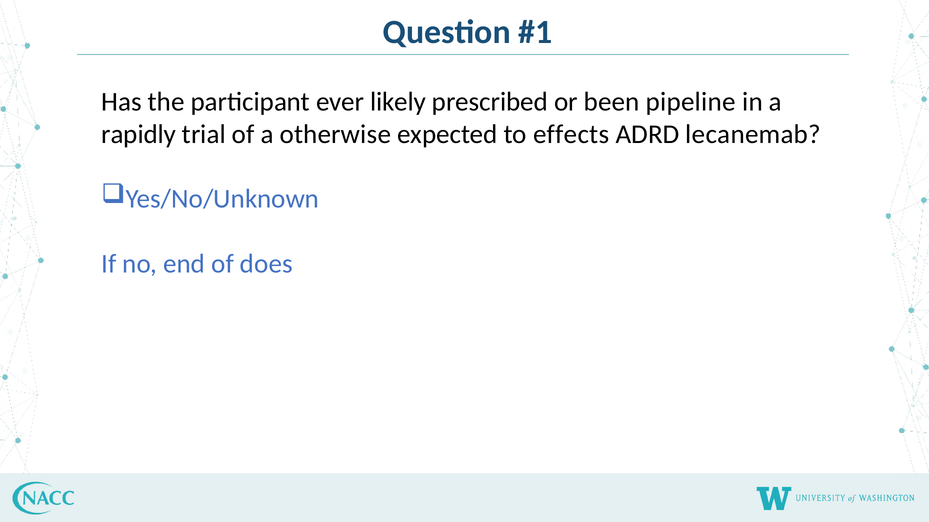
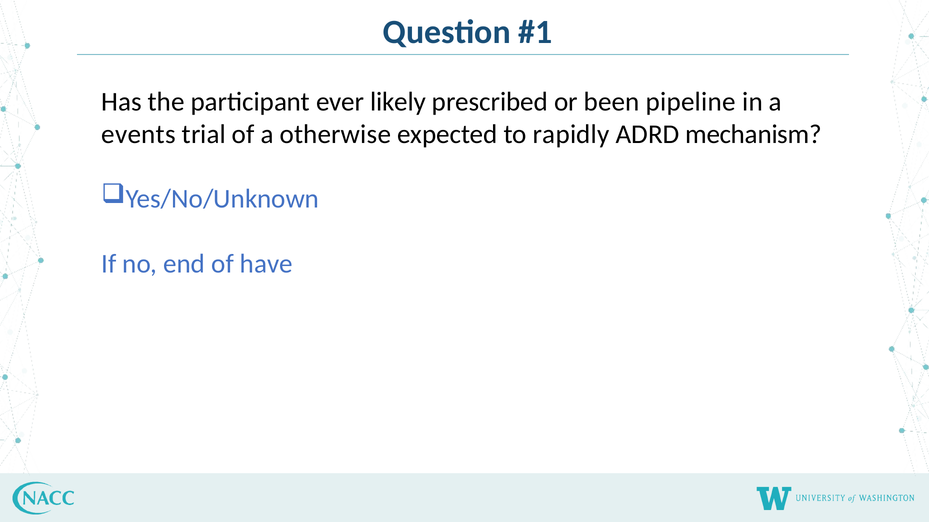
rapidly: rapidly -> events (138, 134)
effects: effects -> rapidly (571, 134)
lecanemab: lecanemab -> mechanism (753, 134)
does: does -> have (266, 264)
